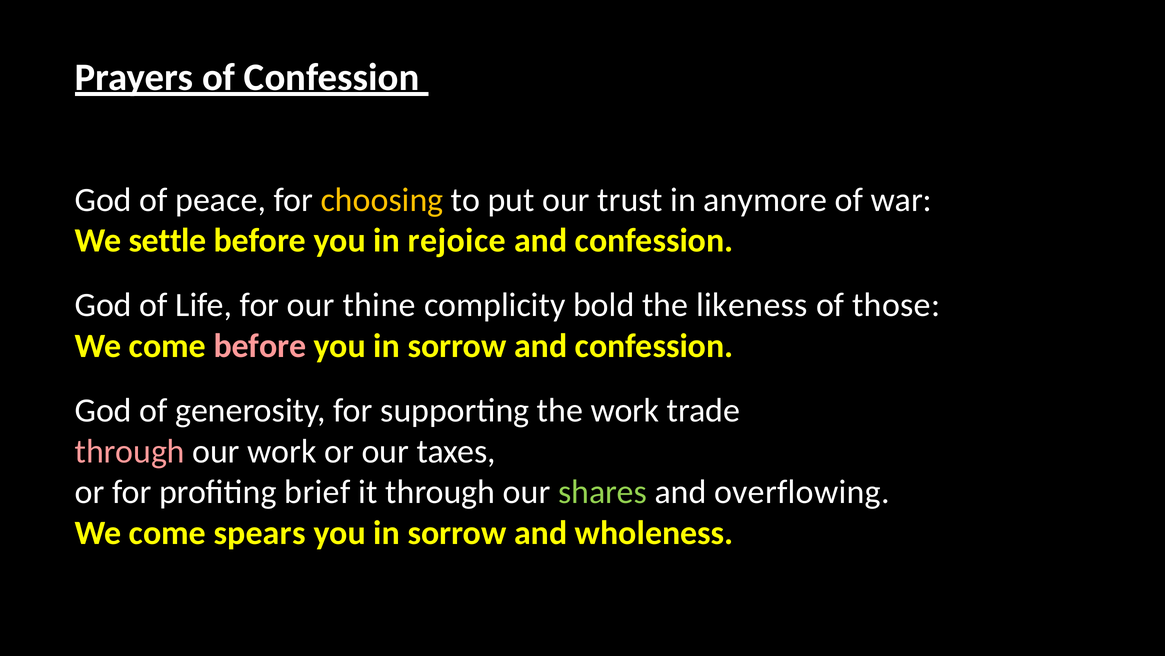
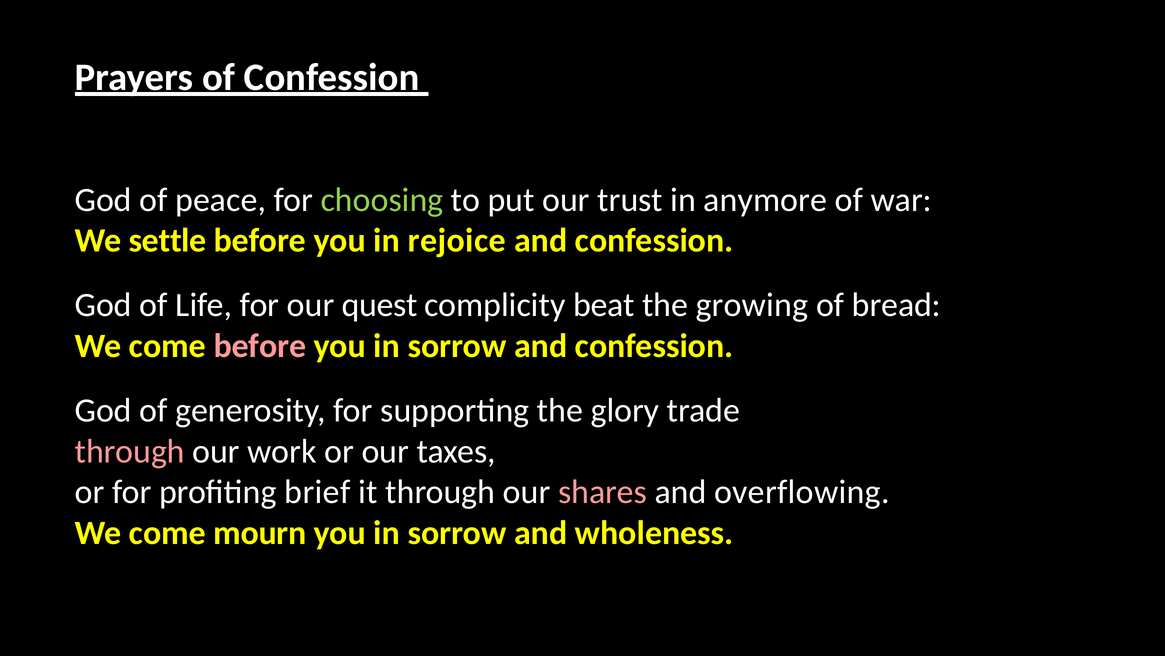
choosing colour: yellow -> light green (382, 200)
thine: thine -> quest (379, 305)
bold: bold -> beat (604, 305)
likeness: likeness -> growing (752, 305)
those: those -> bread (896, 305)
the work: work -> glory (625, 410)
shares colour: light green -> pink (603, 492)
spears: spears -> mourn (260, 532)
